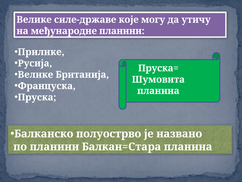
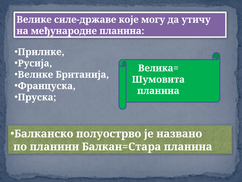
међународне планини: планини -> планина (122, 31)
Пруска=: Пруска= -> Велика= (158, 68)
